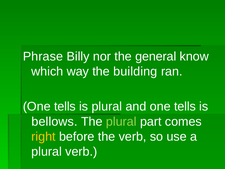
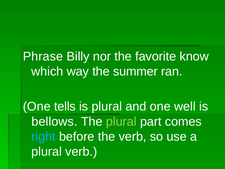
general: general -> favorite (156, 56)
building: building -> summer (135, 71)
and one tells: tells -> well (185, 106)
right colour: yellow -> light blue (43, 136)
